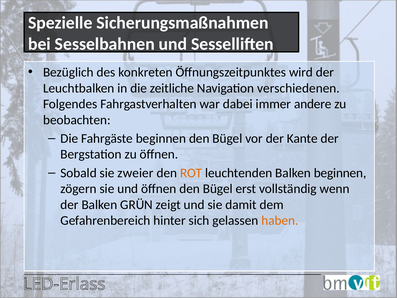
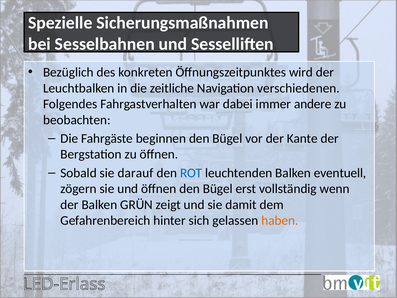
zweier: zweier -> darauf (135, 173)
ROT colour: orange -> blue (191, 173)
Balken beginnen: beginnen -> eventuell (340, 173)
